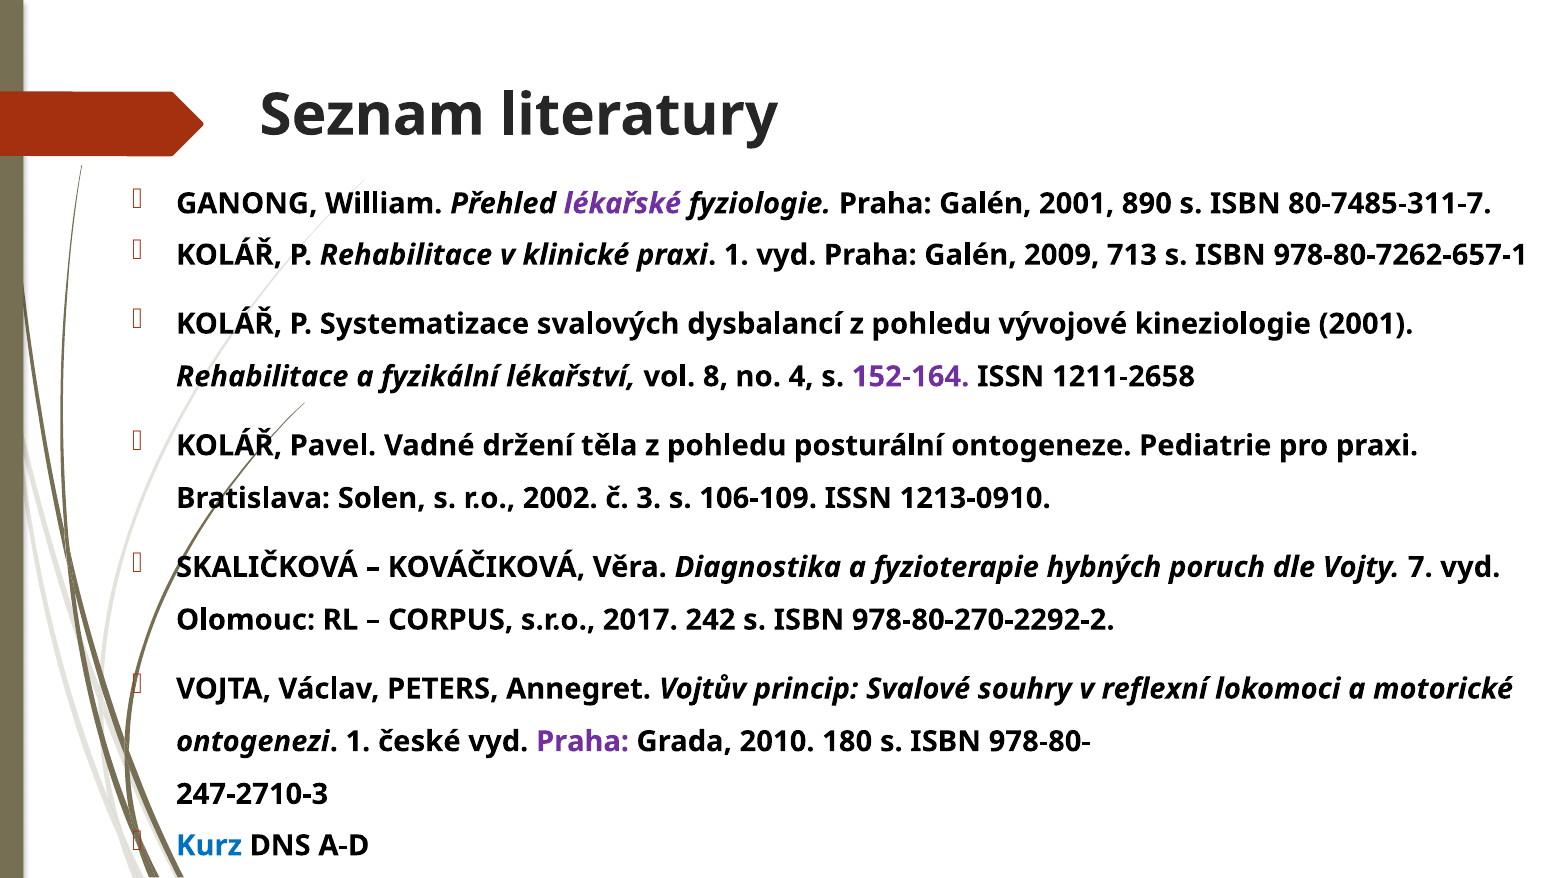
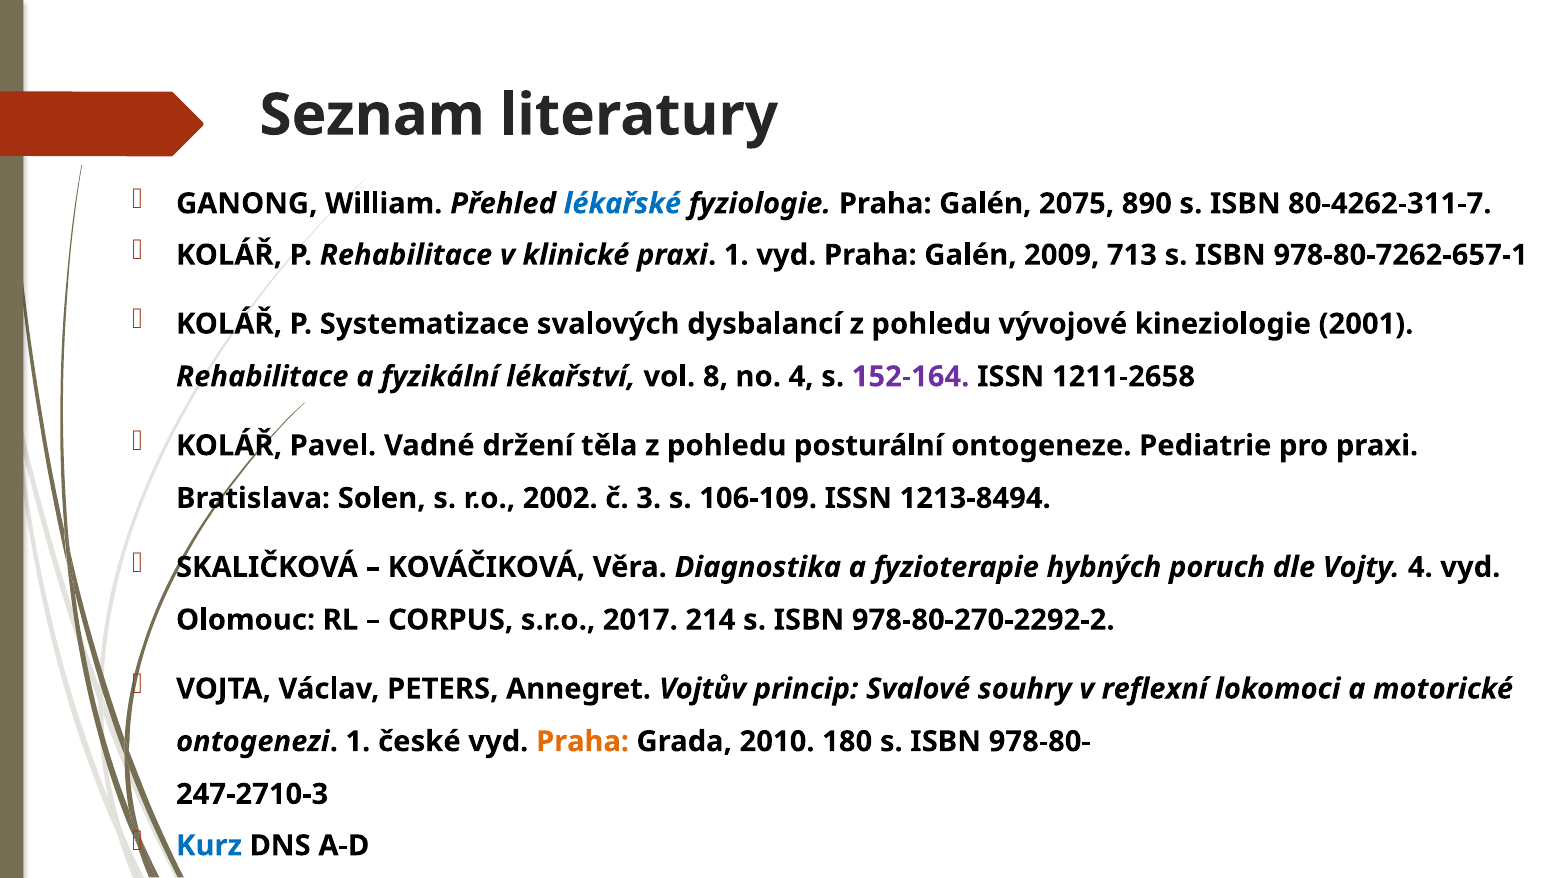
lékařské colour: purple -> blue (622, 204)
Galén 2001: 2001 -> 2075 (1077, 204)
80-7485-311-7: 80-7485-311-7 -> 80-4262-311-7 (1390, 204)
1213-0910: 1213-0910 -> 1213-8494 (975, 498)
Vojty 7: 7 -> 4 (1420, 567)
242: 242 -> 214 (710, 620)
Praha colour: purple -> orange (583, 741)
